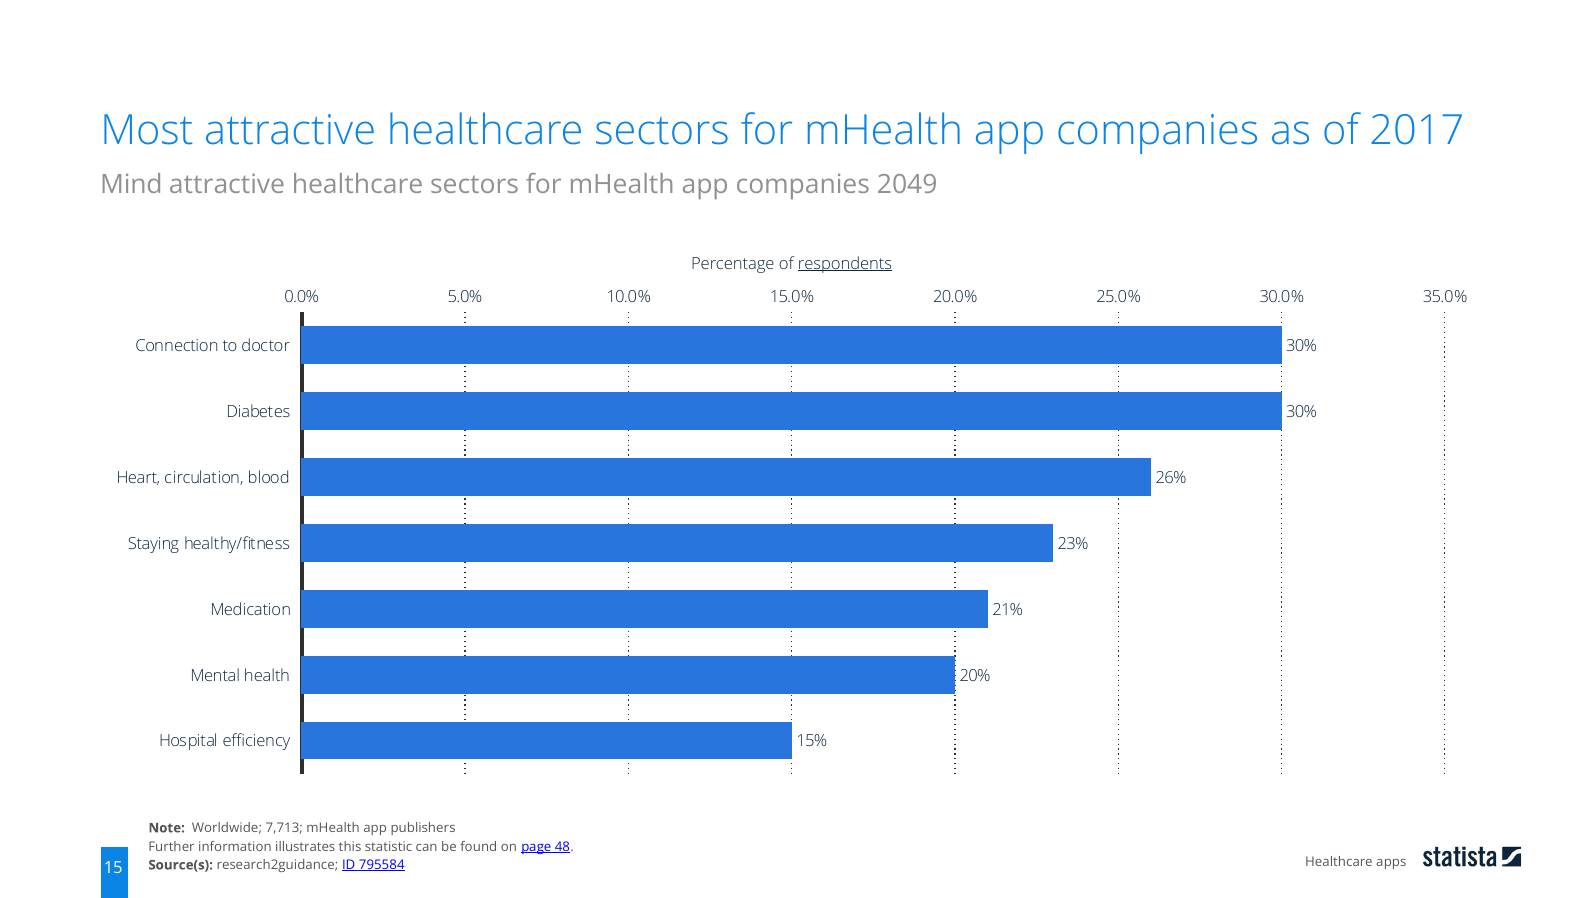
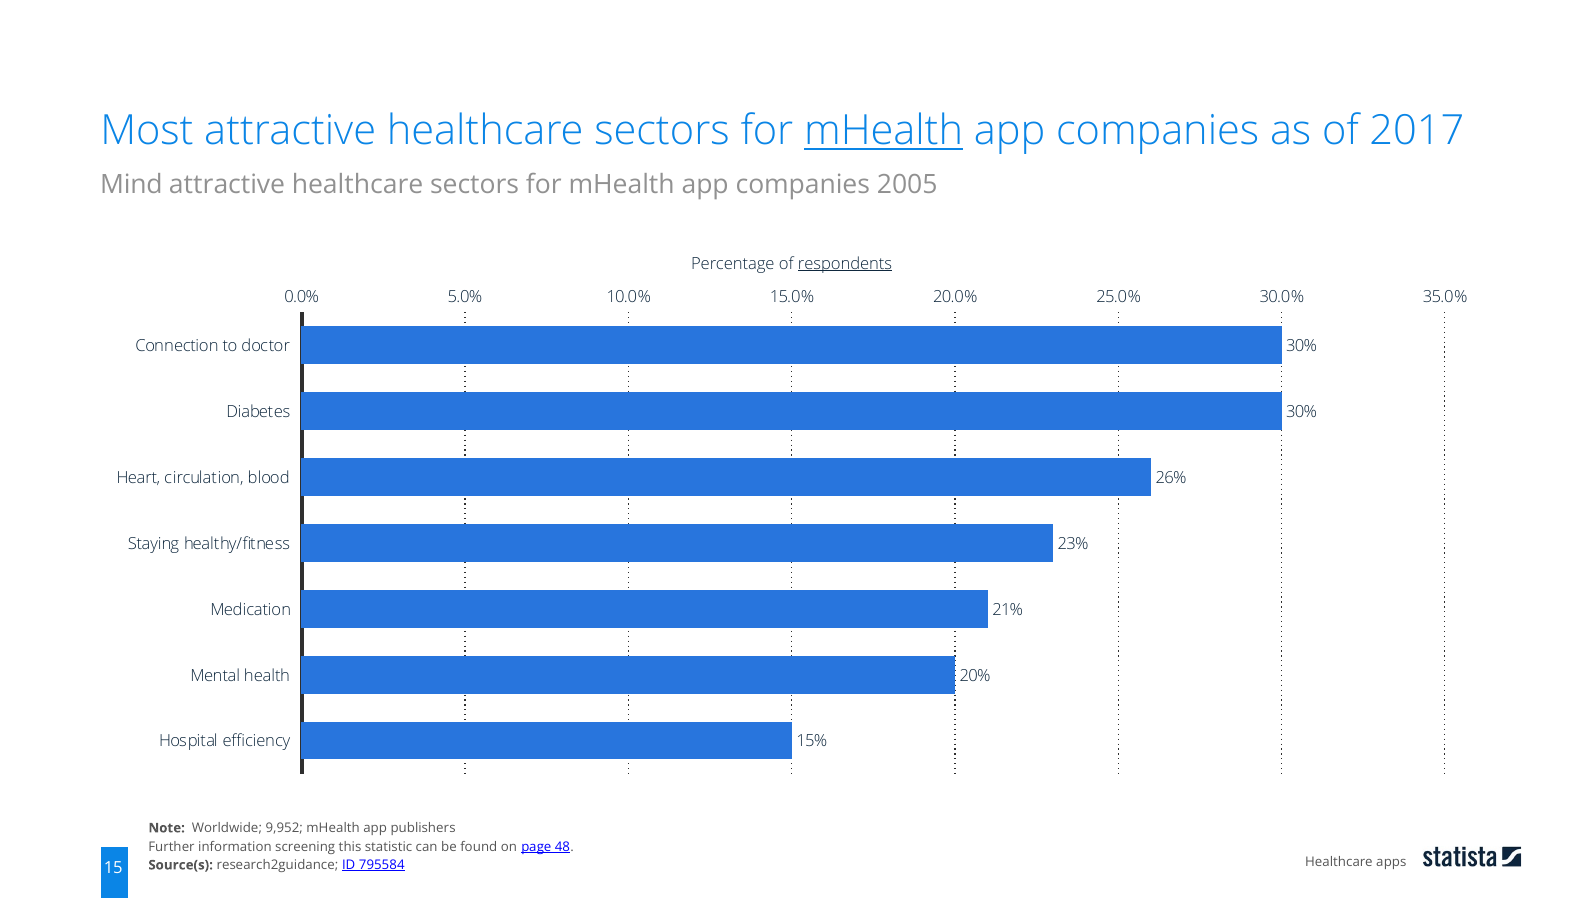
mHealth underline: none -> present (884, 131)
2049: 2049 -> 2005 (907, 185)
7,713: 7,713 -> 9,952 (284, 828)
illustrates: illustrates -> screening (305, 846)
